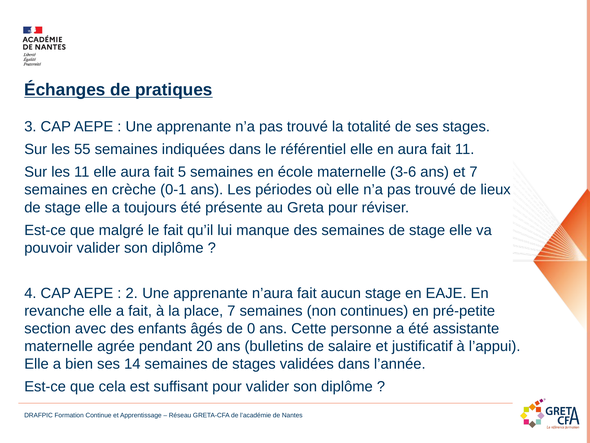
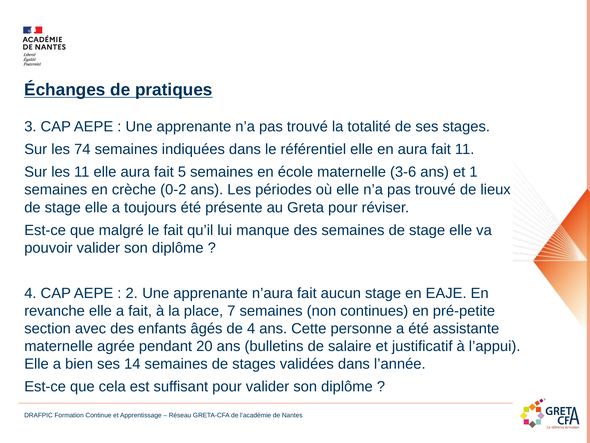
55: 55 -> 74 (82, 149)
et 7: 7 -> 1 (473, 172)
0-1: 0-1 -> 0-2 (173, 190)
de 0: 0 -> 4 (251, 328)
